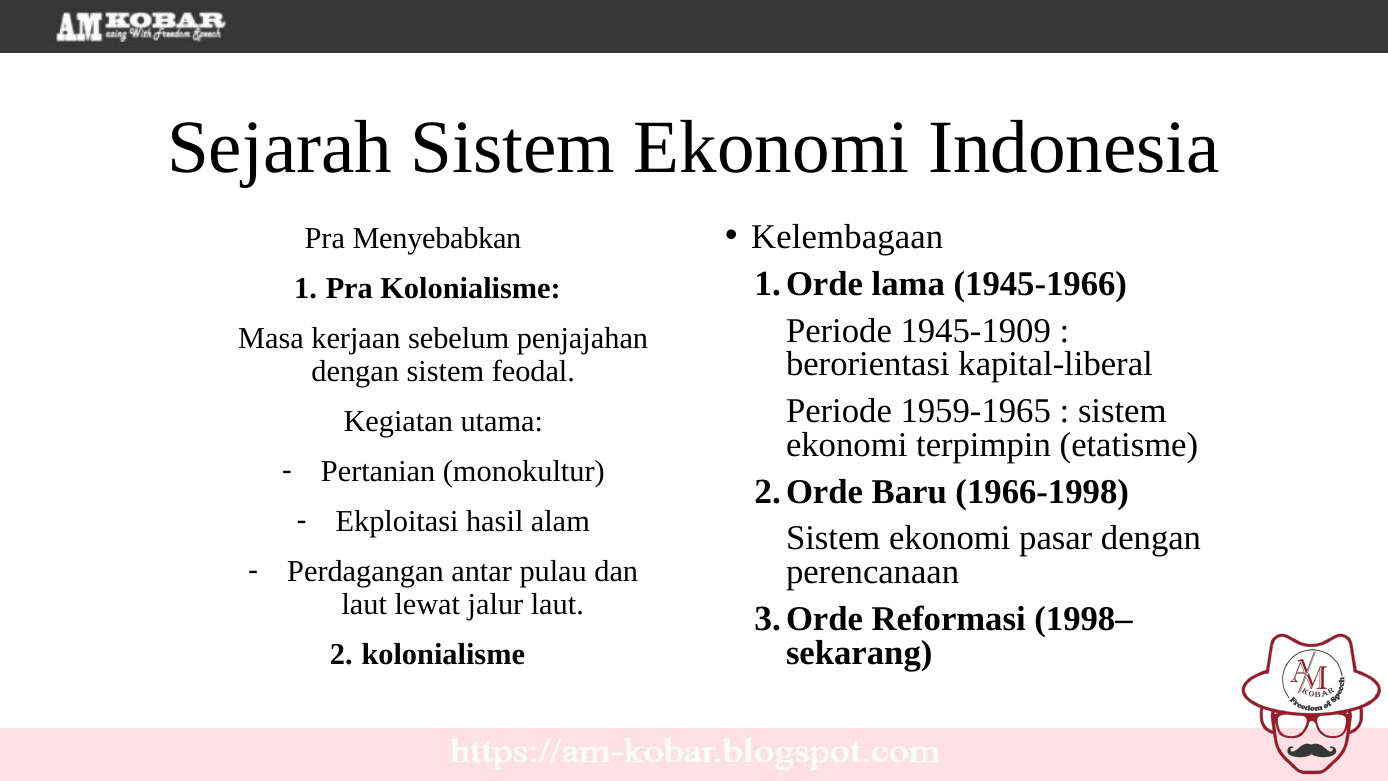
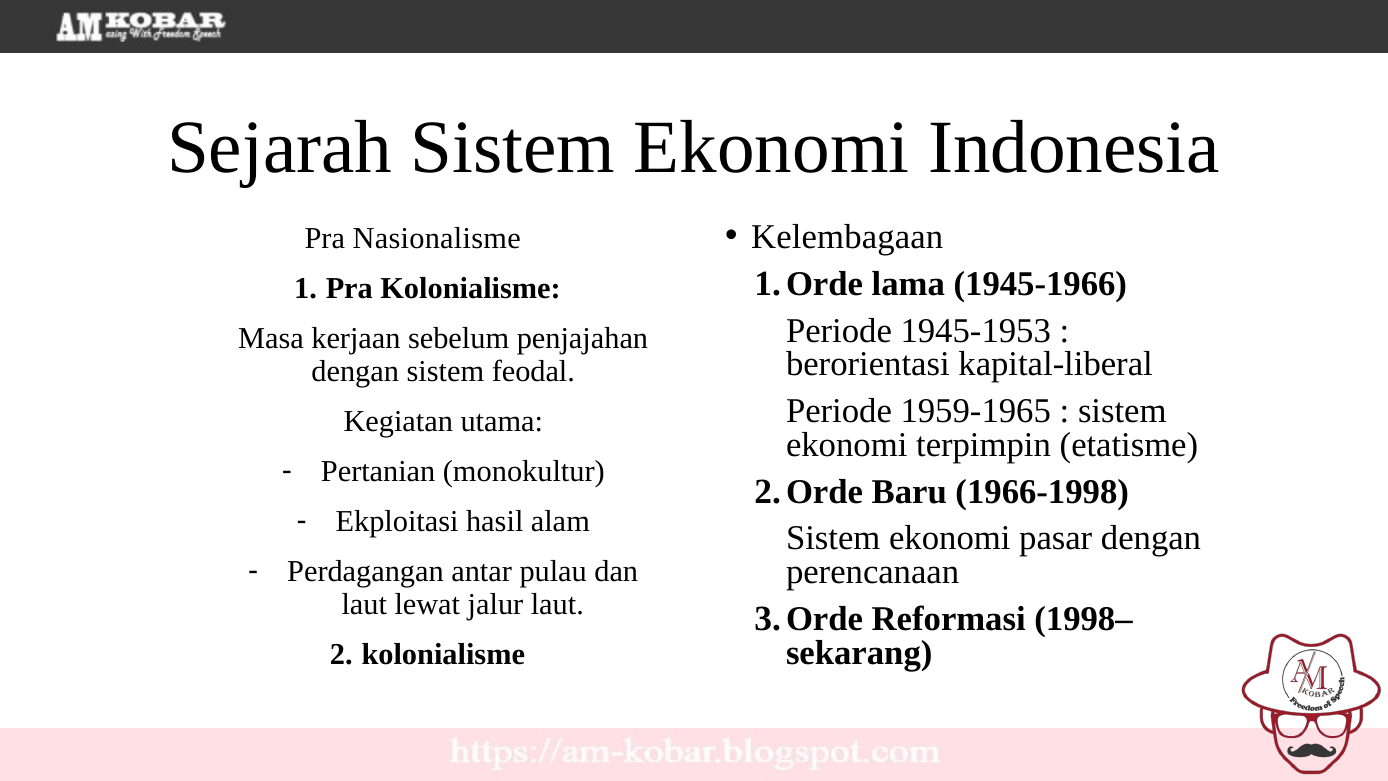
Menyebabkan: Menyebabkan -> Nasionalisme (437, 238)
1945-1909: 1945-1909 -> 1945-1953 (976, 331)
